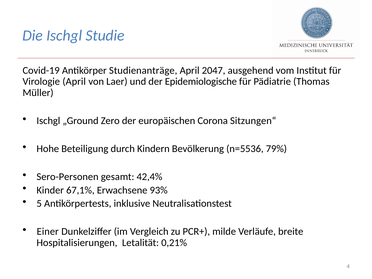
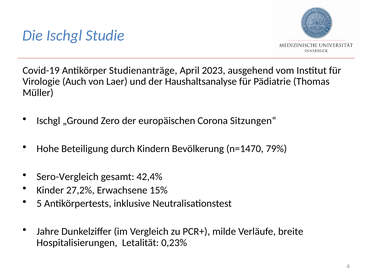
2047: 2047 -> 2023 (214, 70)
Virologie April: April -> Auch (74, 82)
Epidemiologische: Epidemiologische -> Haushaltsanalyse (201, 82)
n=5536: n=5536 -> n=1470 (245, 149)
Sero-Personen: Sero-Personen -> Sero-Vergleich (68, 177)
67,1%: 67,1% -> 27,2% (80, 190)
93%: 93% -> 15% (159, 190)
Einer: Einer -> Jahre (48, 232)
0,21%: 0,21% -> 0,23% (174, 243)
